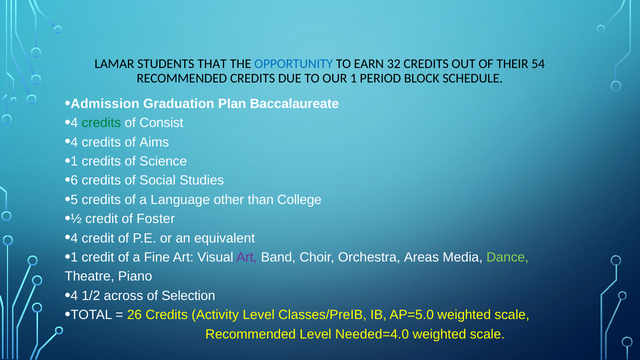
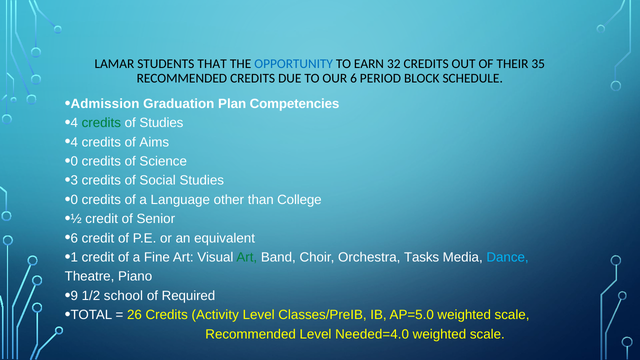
54: 54 -> 35 (538, 64)
OUR 1: 1 -> 6 (354, 78)
Baccalaureate: Baccalaureate -> Competencies (295, 104)
of Consist: Consist -> Studies (161, 123)
1: 1 -> 0 (74, 161)
6: 6 -> 3 (74, 181)
5: 5 -> 0 (74, 200)
Foster: Foster -> Senior (156, 219)
4: 4 -> 6 (74, 238)
Art colour: purple -> green (247, 257)
Areas: Areas -> Tasks (422, 257)
Dance colour: light green -> light blue (508, 257)
4: 4 -> 9 (74, 296)
across: across -> school (123, 296)
Selection: Selection -> Required (188, 296)
